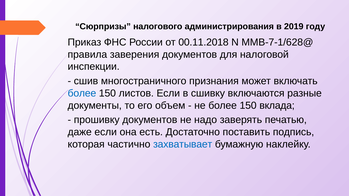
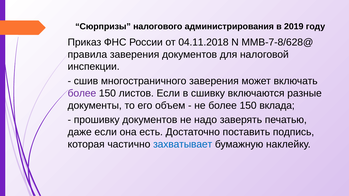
00.11.2018: 00.11.2018 -> 04.11.2018 (203, 42)
ММВ-7-1/628@: ММВ-7-1/628@ -> ММВ-7-8/628@ (277, 42)
многостраничного признания: признания -> заверения (214, 81)
более colour: blue -> purple (82, 93)
